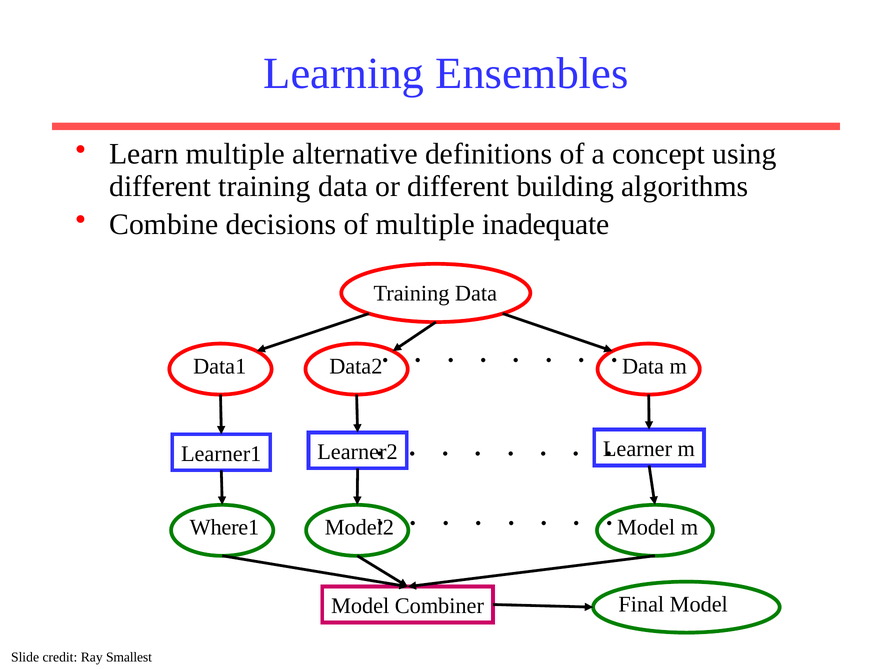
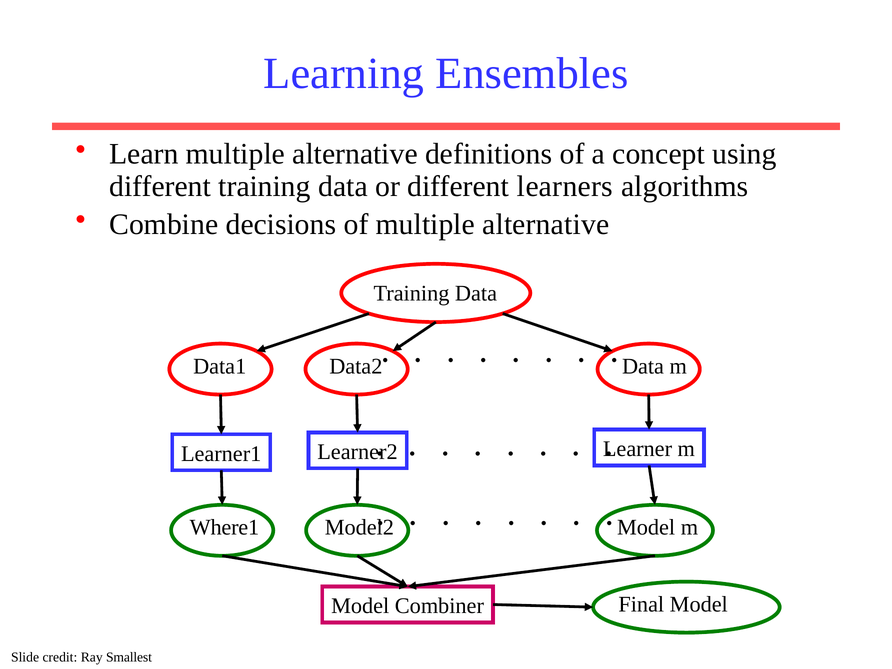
building: building -> learners (565, 186)
of multiple inadequate: inadequate -> alternative (546, 224)
